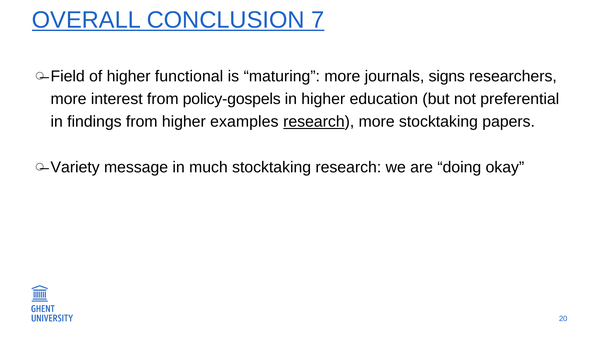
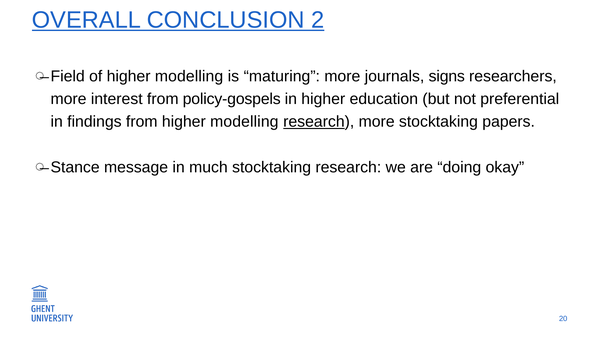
7: 7 -> 2 (318, 20)
of higher functional: functional -> modelling (189, 76)
from higher examples: examples -> modelling (244, 122)
Variety: Variety -> Stance (75, 167)
